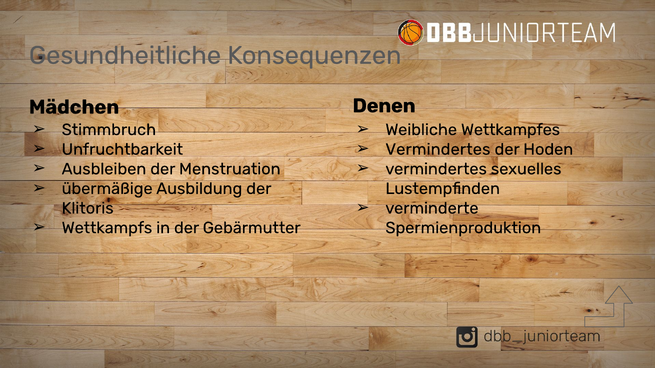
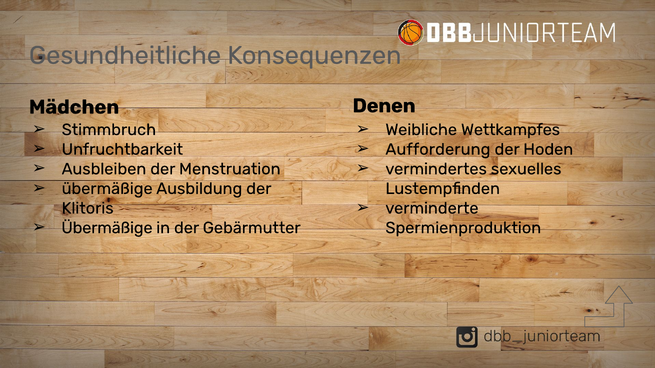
Vermindertes: Vermindertes -> Aufforderung (438, 150)
Wettkampfs: Wettkampfs -> Übermäßige (107, 228)
